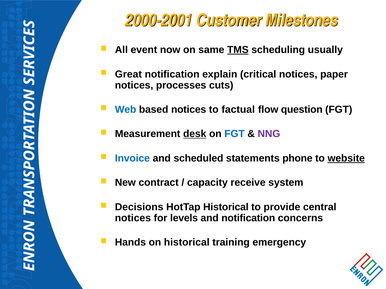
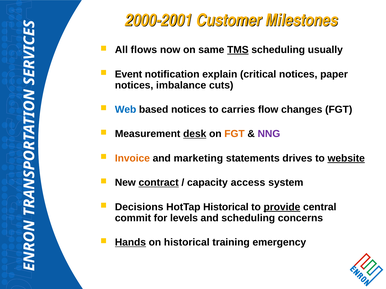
event: event -> flows (144, 50)
Great: Great -> Event (128, 74)
processes: processes -> imbalance (181, 85)
factual: factual -> carries (238, 110)
question: question -> changes (302, 110)
FGT colour: blue -> orange (235, 134)
Invoice colour: blue -> orange (132, 159)
scheduled: scheduled -> marketing (198, 159)
phone: phone -> drives (297, 159)
contract underline: none -> present (159, 183)
receive: receive -> access (248, 183)
provide underline: none -> present (282, 207)
notices: notices -> commit (133, 218)
and notification: notification -> scheduling (248, 218)
Hands underline: none -> present (130, 243)
